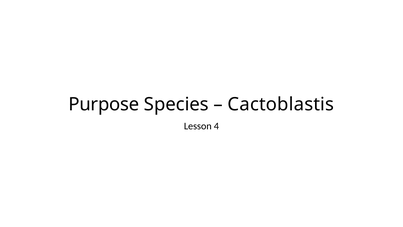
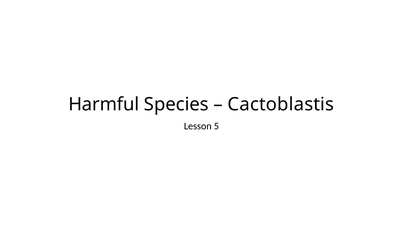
Purpose: Purpose -> Harmful (104, 104)
4: 4 -> 5 (216, 126)
